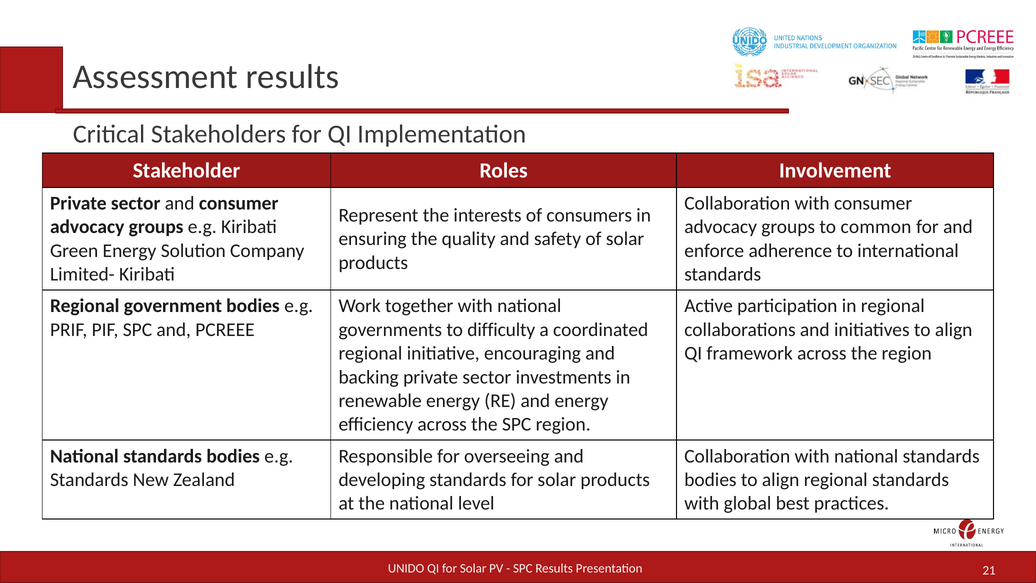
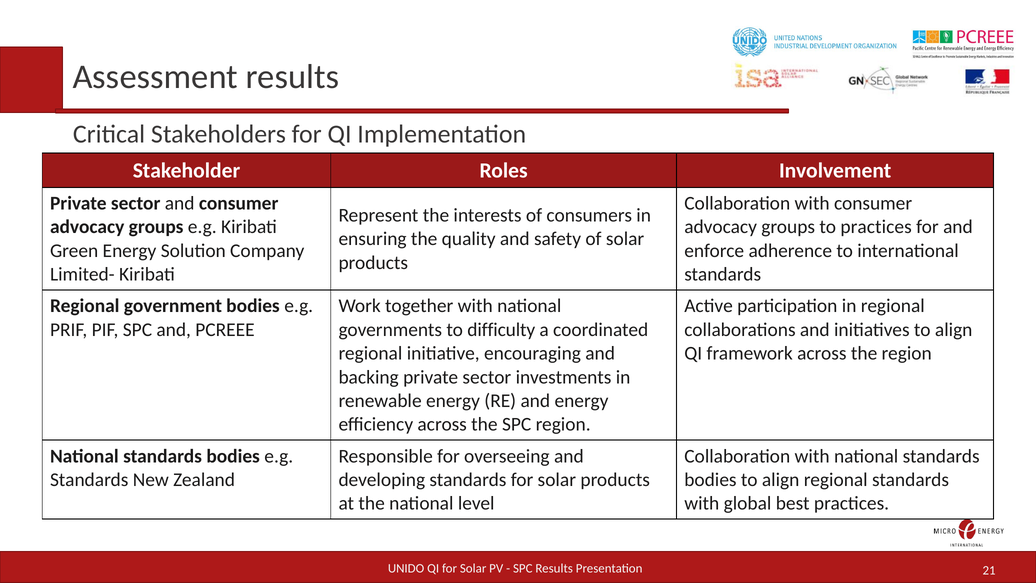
to common: common -> practices (876, 227)
